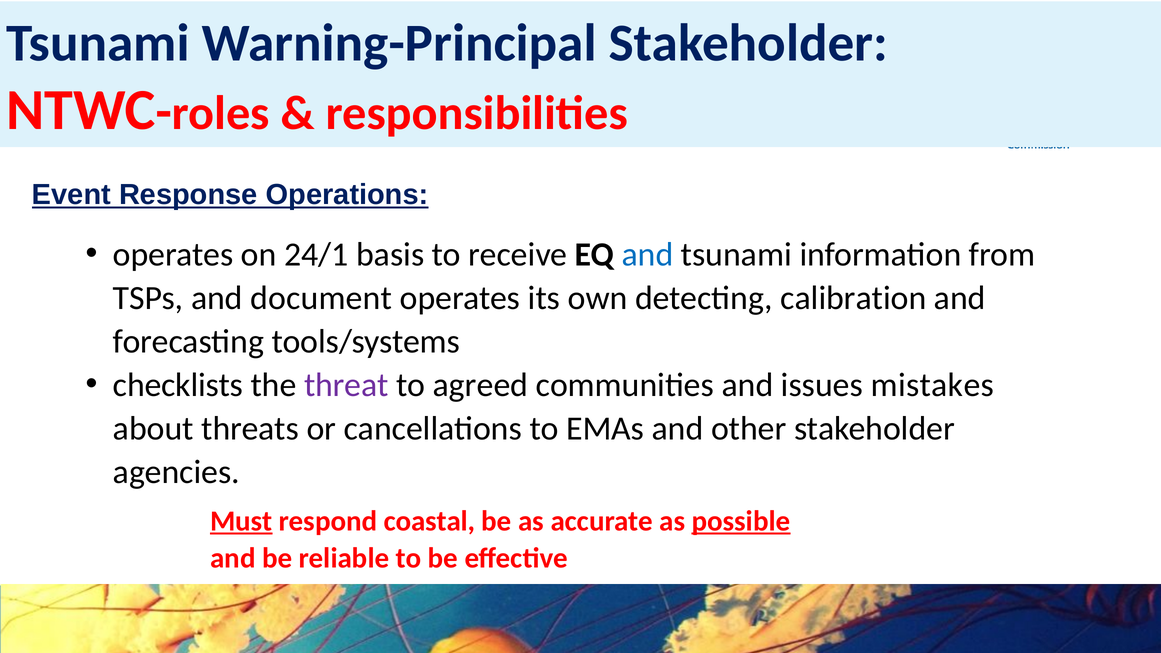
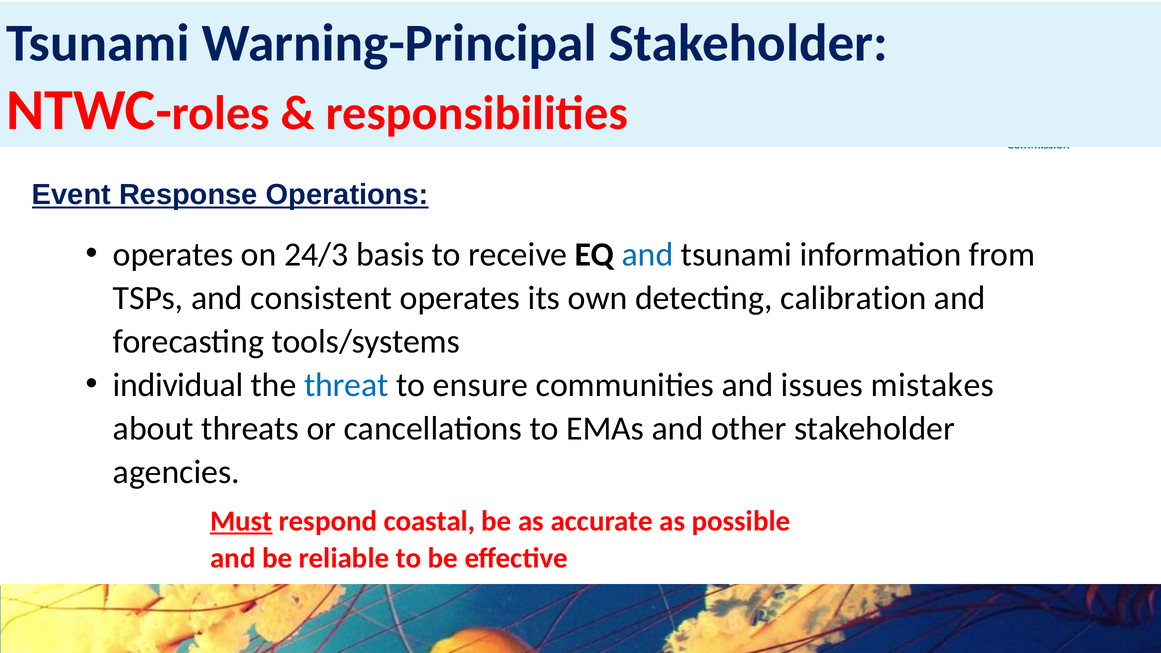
24/1: 24/1 -> 24/3 (316, 254)
document: document -> consistent (321, 298)
checklists: checklists -> individual (178, 385)
threat colour: purple -> blue (346, 385)
agreed: agreed -> ensure (480, 385)
possible underline: present -> none (741, 521)
